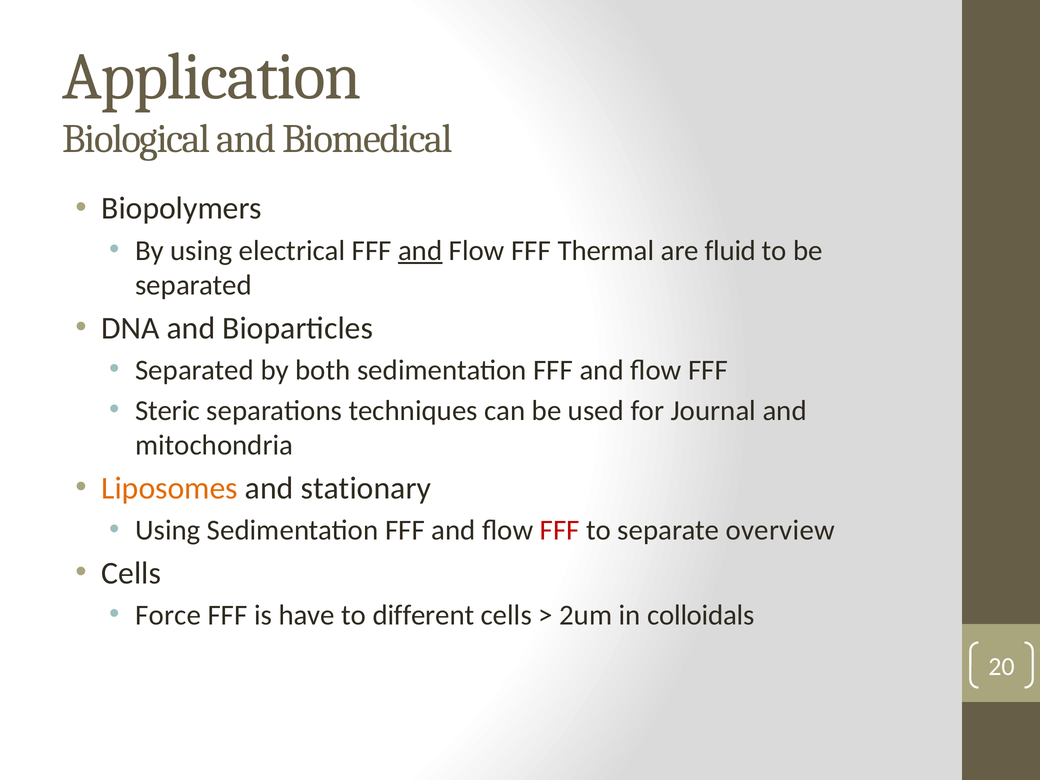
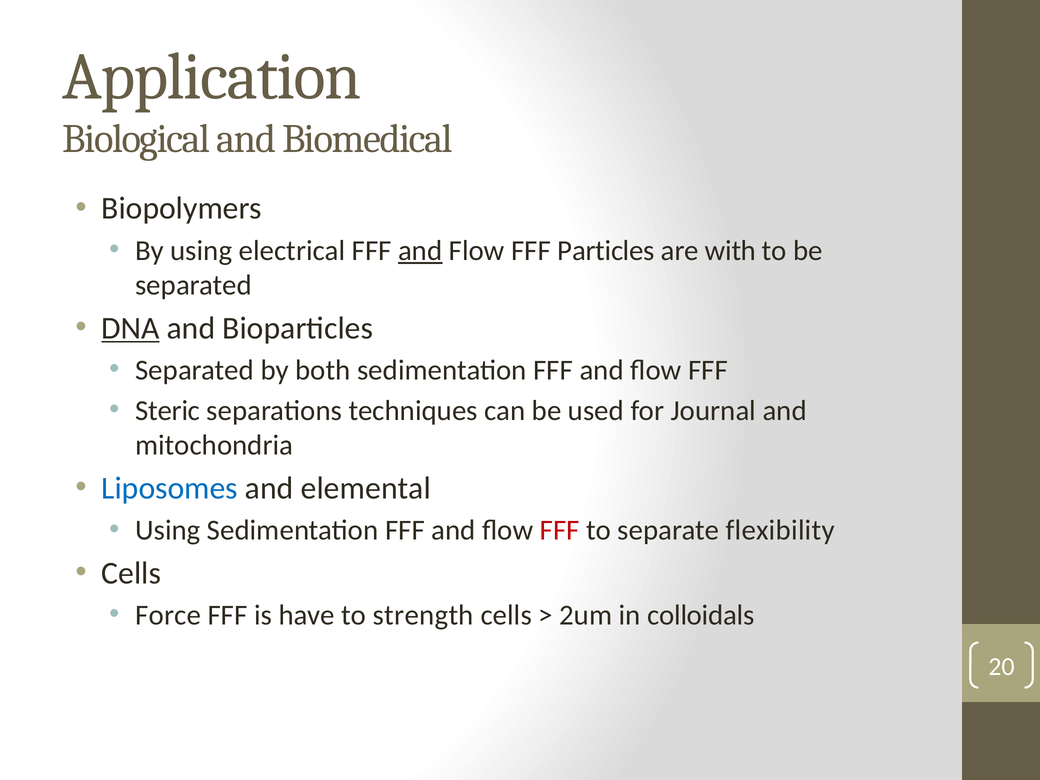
Thermal: Thermal -> Particles (606, 250)
fluid: fluid -> with (730, 250)
DNA underline: none -> present (131, 328)
Liposomes colour: orange -> blue (170, 488)
stationary: stationary -> elemental (366, 488)
overview: overview -> flexibility (780, 530)
different: different -> strength (423, 615)
